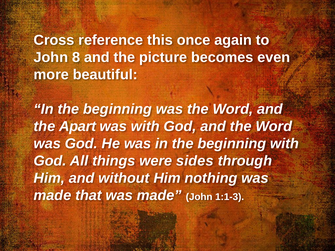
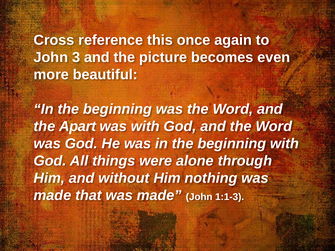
8: 8 -> 3 (76, 57)
sides: sides -> alone (195, 161)
